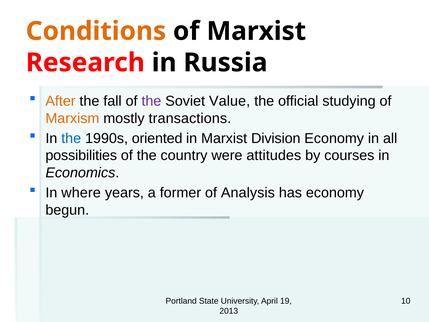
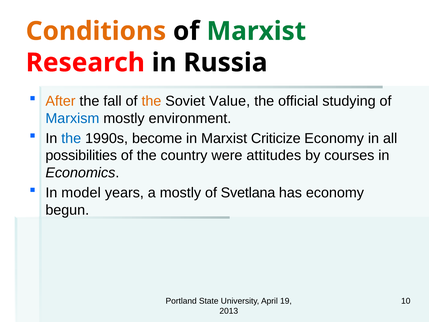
Marxist colour: black -> green (256, 31)
the colour: purple -> orange (151, 101)
Marxism colour: orange -> blue (72, 118)
transactions: transactions -> environment (190, 118)
oriented: oriented -> become (157, 138)
Division: Division -> Criticize (276, 138)
where: where -> model (81, 193)
a former: former -> mostly (180, 193)
Analysis: Analysis -> Svetlana (248, 193)
